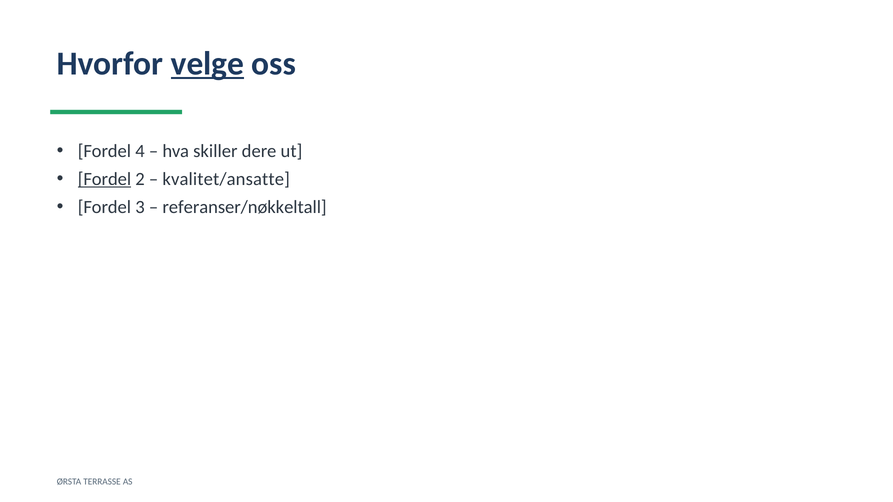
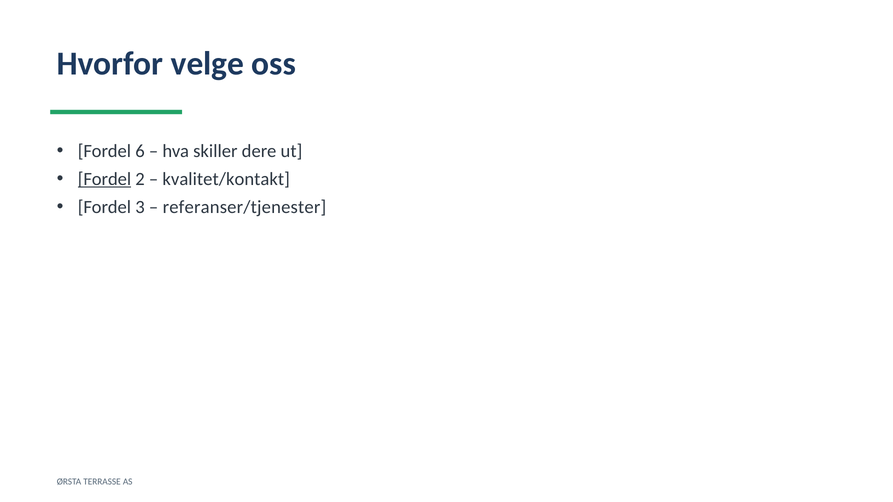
velge underline: present -> none (207, 64)
4: 4 -> 6 (140, 151)
kvalitet/ansatte: kvalitet/ansatte -> kvalitet/kontakt (226, 179)
referanser/nøkkeltall: referanser/nøkkeltall -> referanser/tjenester (244, 207)
